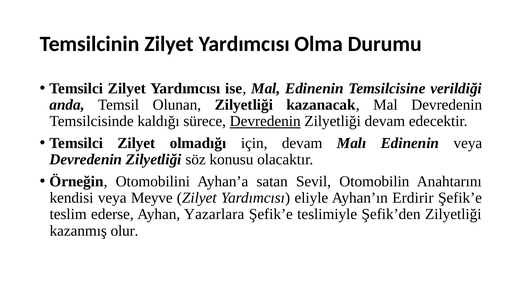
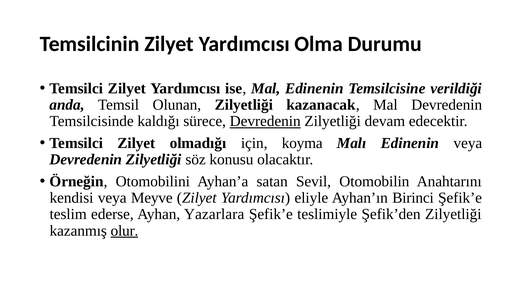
için devam: devam -> koyma (302, 143)
Erdirir: Erdirir -> Birinci (413, 198)
olur underline: none -> present (124, 230)
